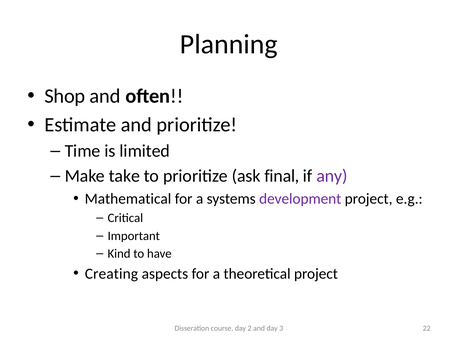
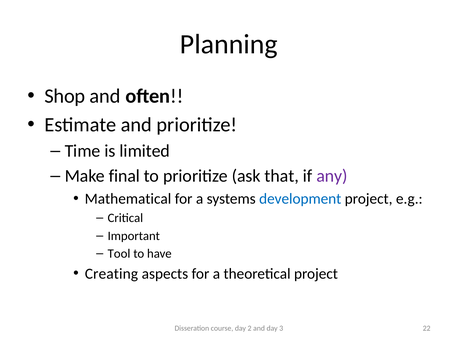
take: take -> final (124, 176)
final: final -> that (282, 176)
development colour: purple -> blue (300, 199)
Kind: Kind -> Tool (119, 253)
